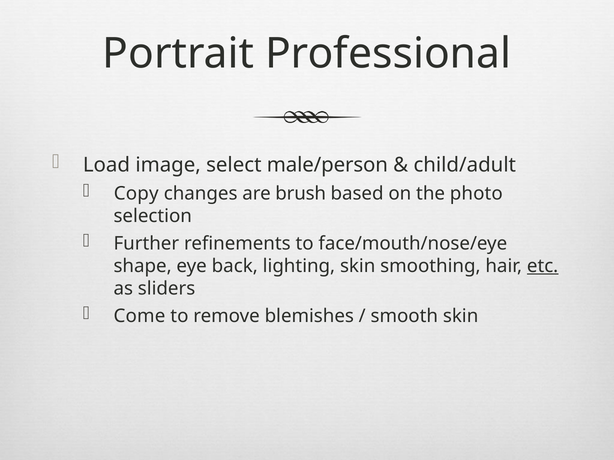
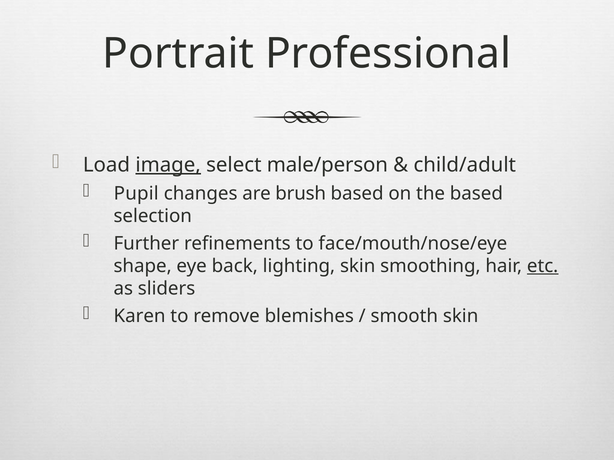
image underline: none -> present (168, 165)
Copy: Copy -> Pupil (136, 194)
the photo: photo -> based (476, 194)
Come: Come -> Karen (140, 316)
